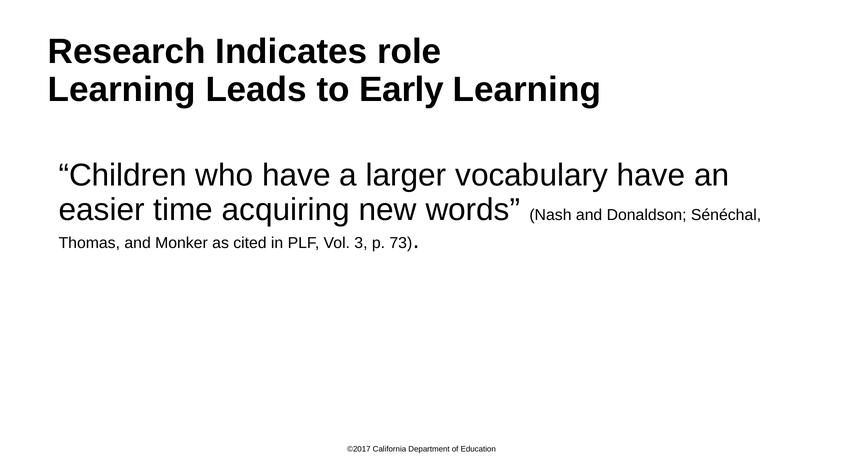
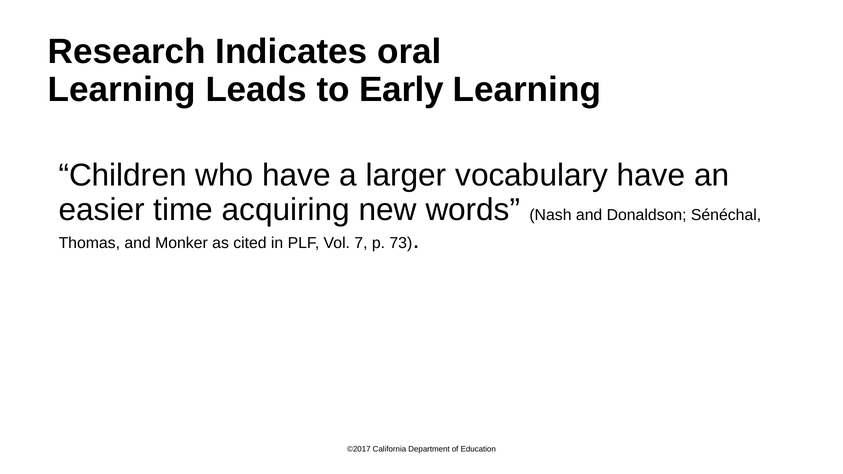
role: role -> oral (409, 52)
3: 3 -> 7 (361, 243)
